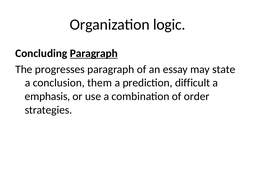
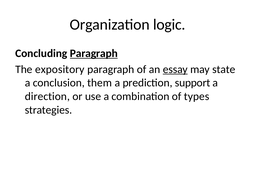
progresses: progresses -> expository (60, 69)
essay underline: none -> present (175, 69)
difficult: difficult -> support (193, 83)
emphasis: emphasis -> direction (47, 97)
order: order -> types (197, 97)
